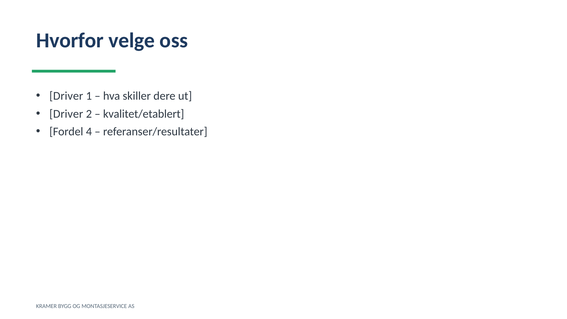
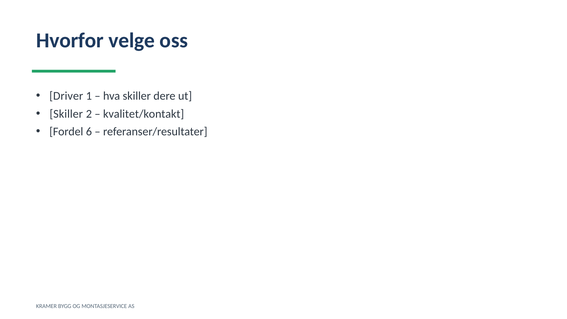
Driver: Driver -> Skiller (66, 114)
kvalitet/etablert: kvalitet/etablert -> kvalitet/kontakt (144, 114)
4: 4 -> 6 (89, 131)
